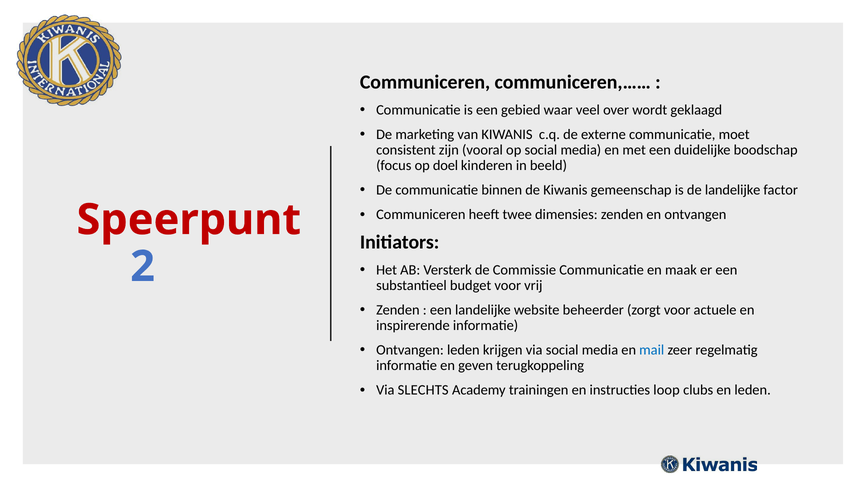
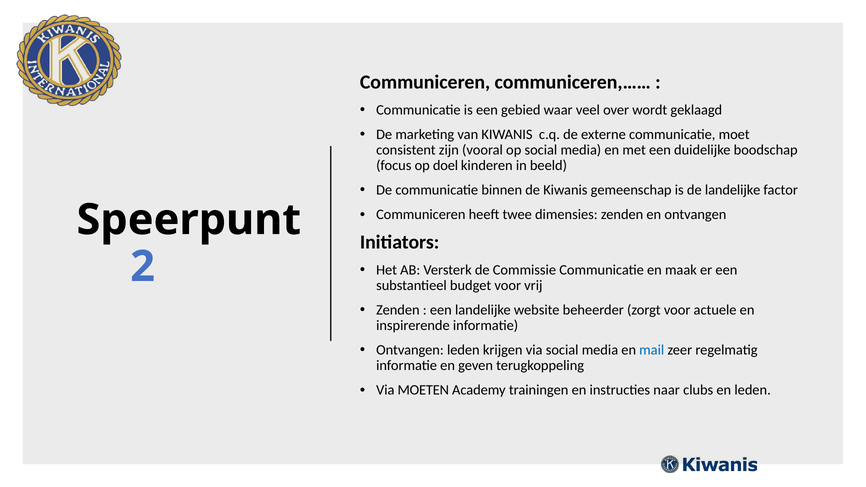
Speerpunt colour: red -> black (189, 220)
SLECHTS: SLECHTS -> MOETEN (423, 390)
loop: loop -> naar (667, 390)
